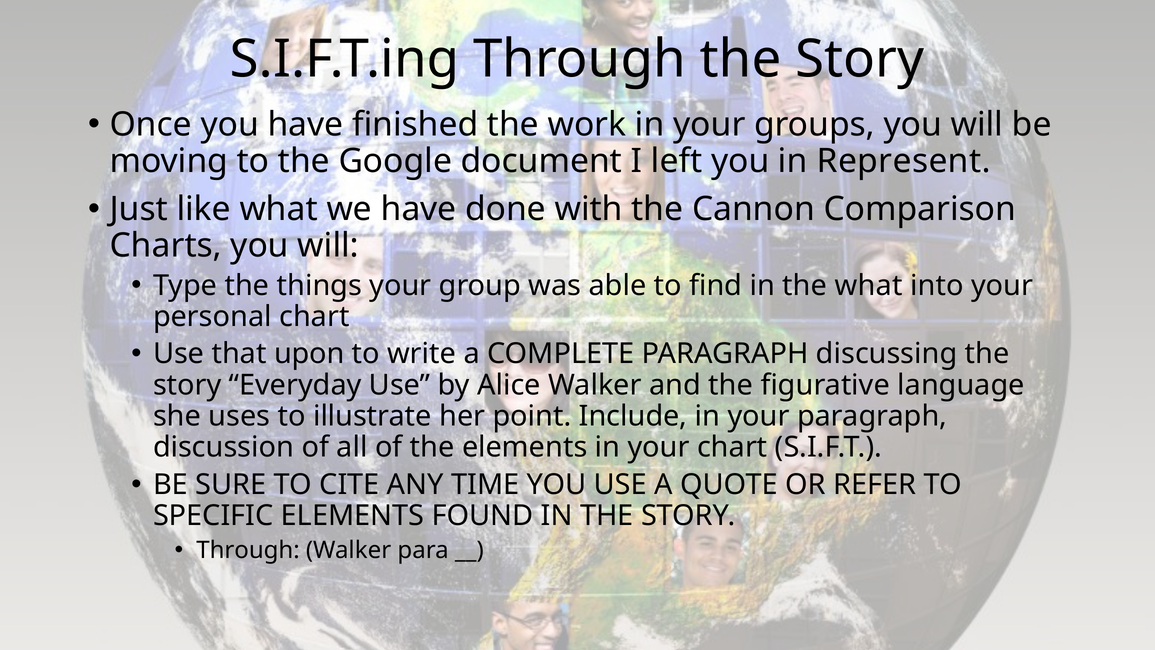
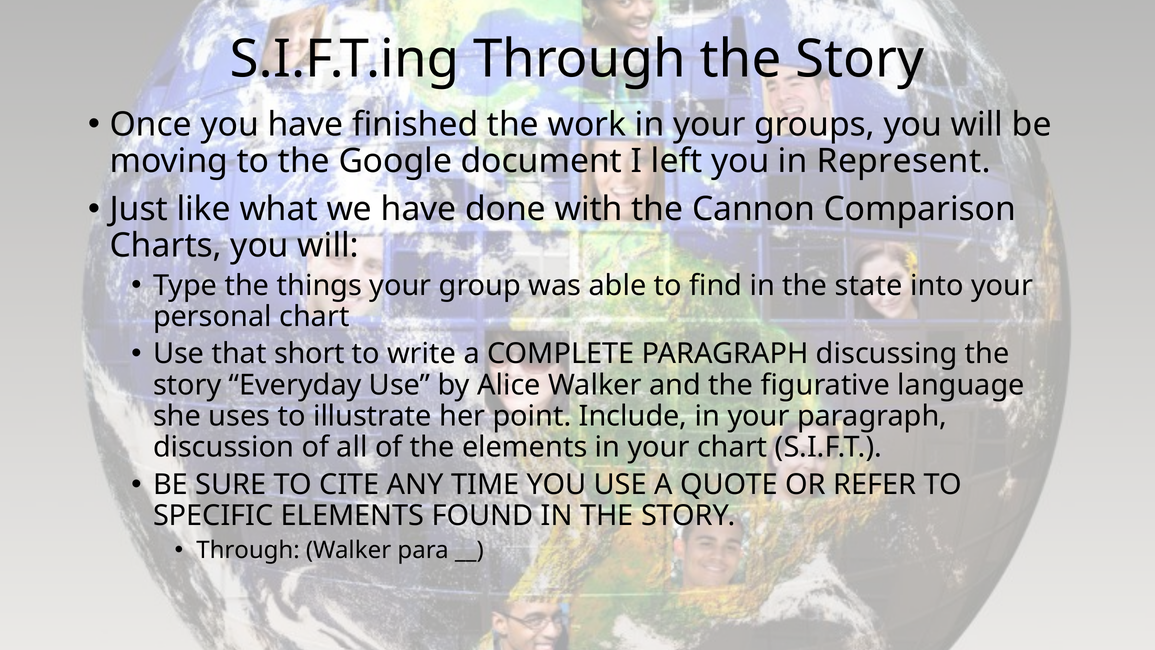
the what: what -> state (869, 285)
upon: upon -> short (309, 354)
